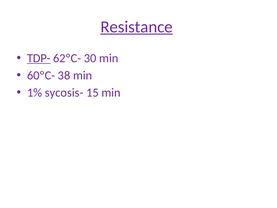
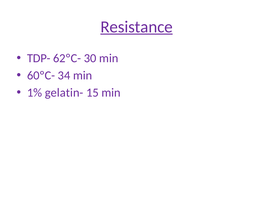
TDP- underline: present -> none (39, 58)
38: 38 -> 34 (64, 75)
sycosis-: sycosis- -> gelatin- (64, 93)
